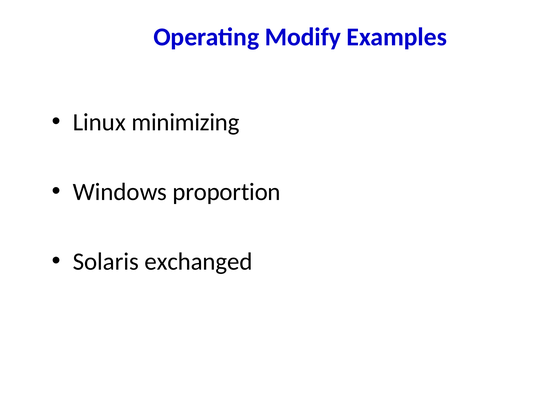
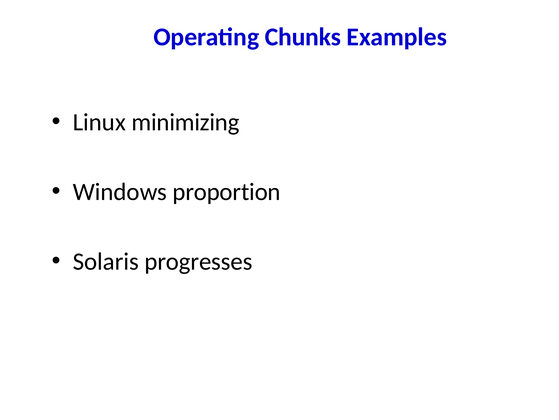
Modify: Modify -> Chunks (303, 37)
exchanged: exchanged -> progresses (198, 261)
